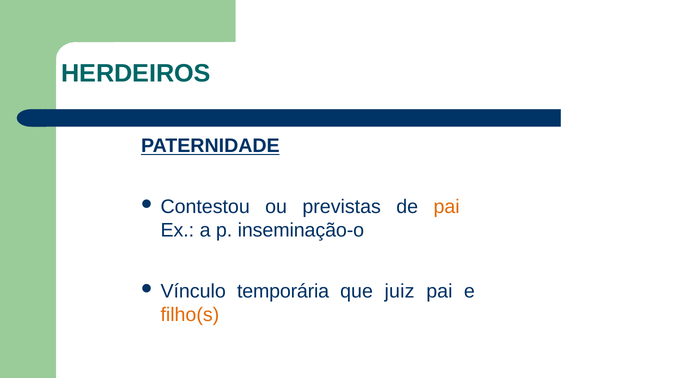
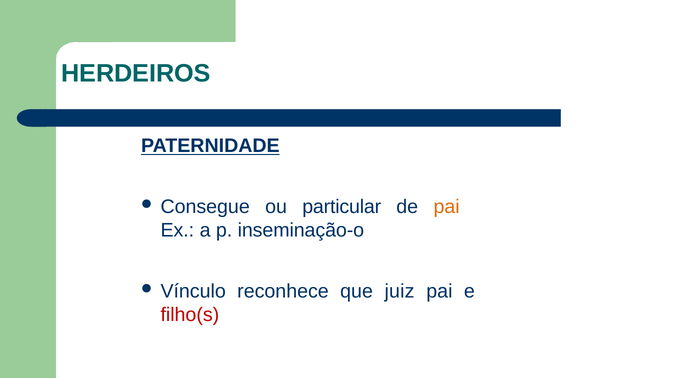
Contestou: Contestou -> Consegue (205, 207)
previstas: previstas -> particular (342, 207)
temporária: temporária -> reconhece (283, 292)
filho(s colour: orange -> red (190, 315)
